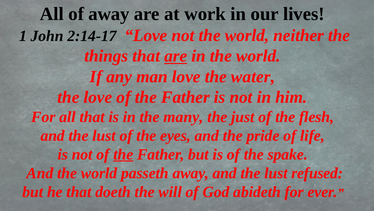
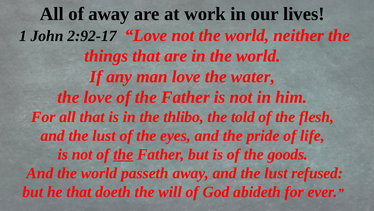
2:14-17: 2:14-17 -> 2:92-17 (92, 36)
are underline: present -> none (176, 56)
many: many -> thlibo (184, 117)
just: just -> told (243, 117)
spake: spake -> goods (288, 154)
